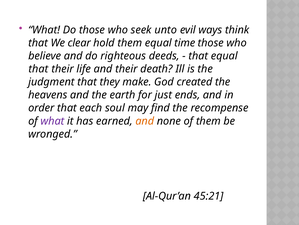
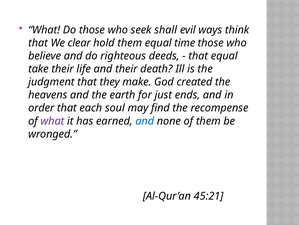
unto: unto -> shall (166, 30)
that: that -> take (38, 69)
and colour: orange -> blue (145, 121)
